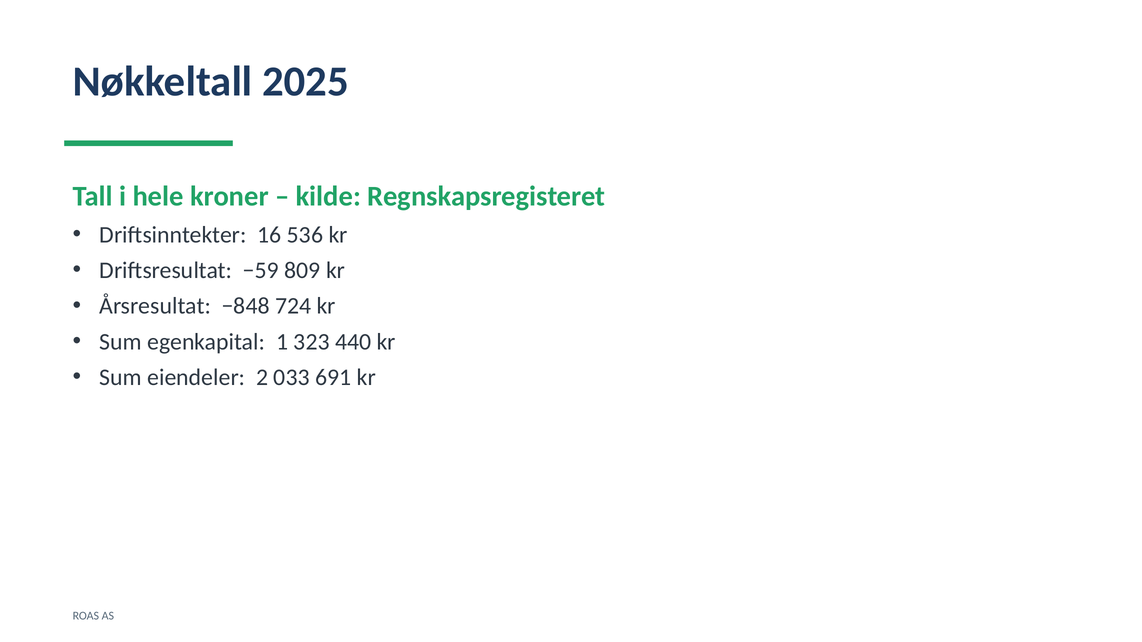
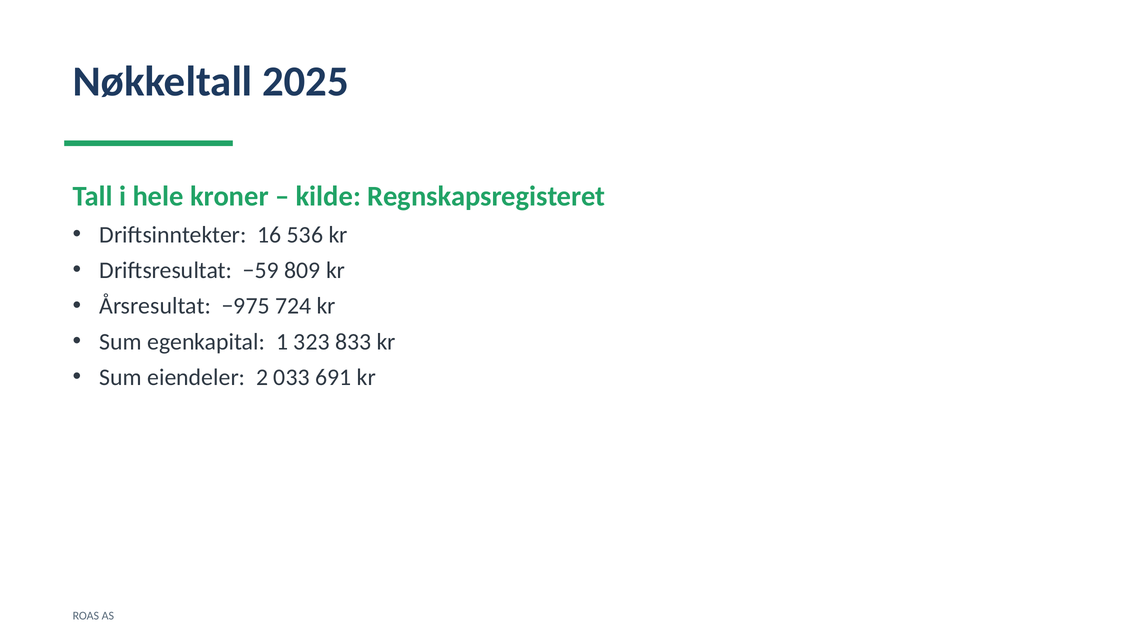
−848: −848 -> −975 (246, 306)
440: 440 -> 833 (353, 342)
